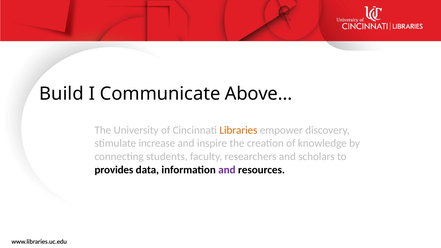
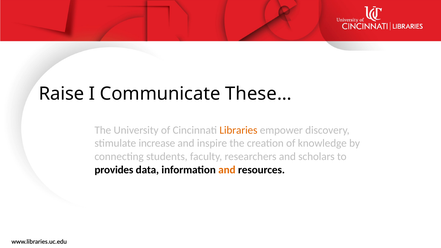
Build: Build -> Raise (62, 94)
Above…: Above… -> These… (258, 94)
and colour: purple -> orange (227, 170)
